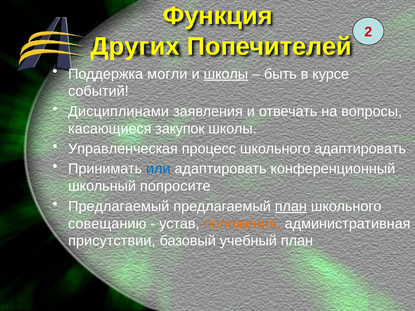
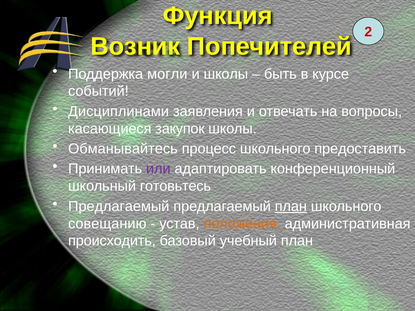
Других: Других -> Возник (135, 46)
школы underline: present -> none (226, 74)
Управленческая: Управленческая -> Обманывайтесь (123, 149)
школьного адаптировать: адаптировать -> предоставить (360, 149)
или colour: blue -> purple (158, 169)
попросите: попросите -> готовьтесь (175, 186)
присутствии: присутствии -> происходить (112, 241)
